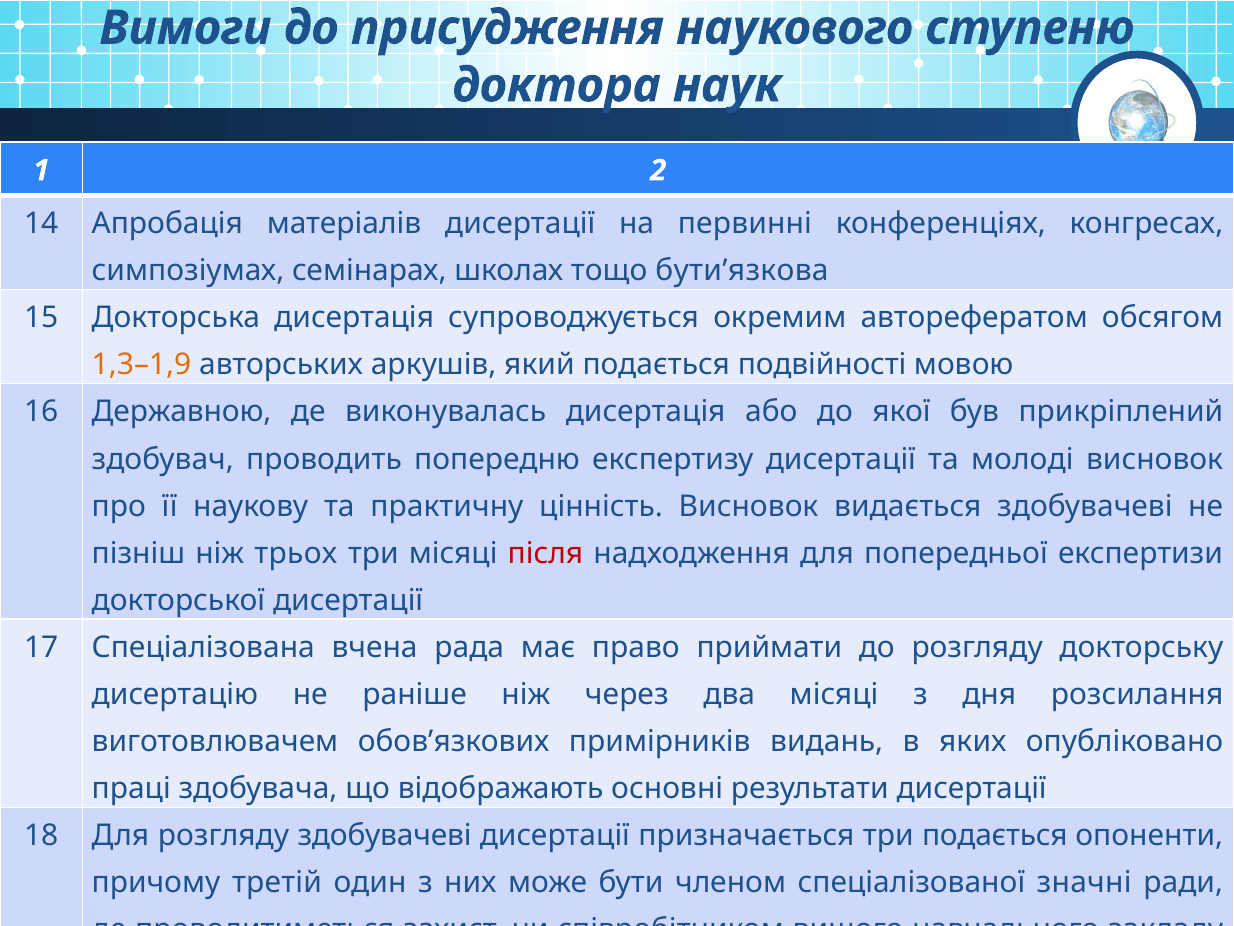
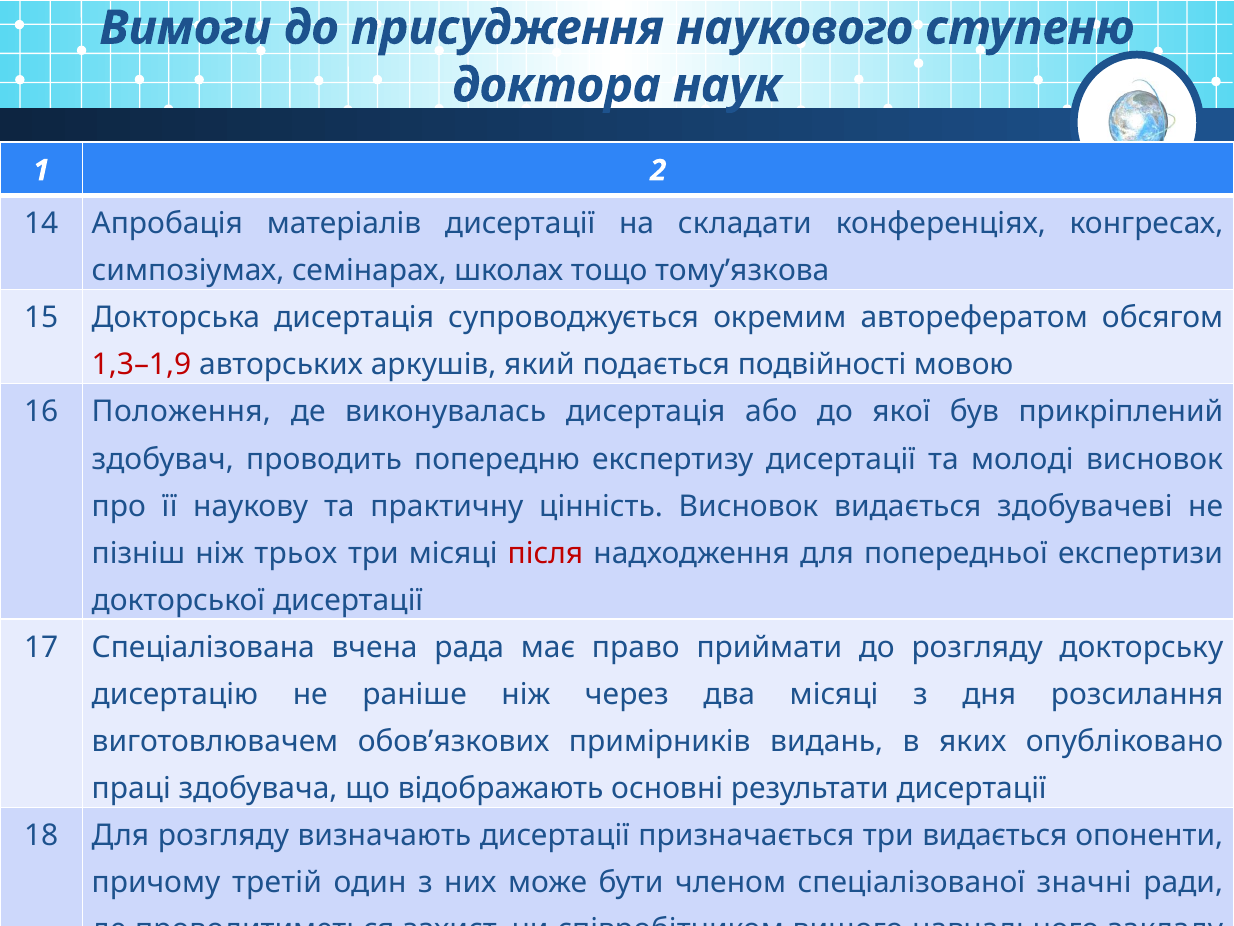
первинні: первинні -> складати (745, 224)
бути’язкова: бути’язкова -> тому’язкова (742, 271)
1,3–1,9 colour: orange -> red (142, 365)
Державною: Державною -> Положення (181, 412)
розгляду здобувачеві: здобувачеві -> визначають (384, 835)
три подається: подається -> видається (995, 835)
